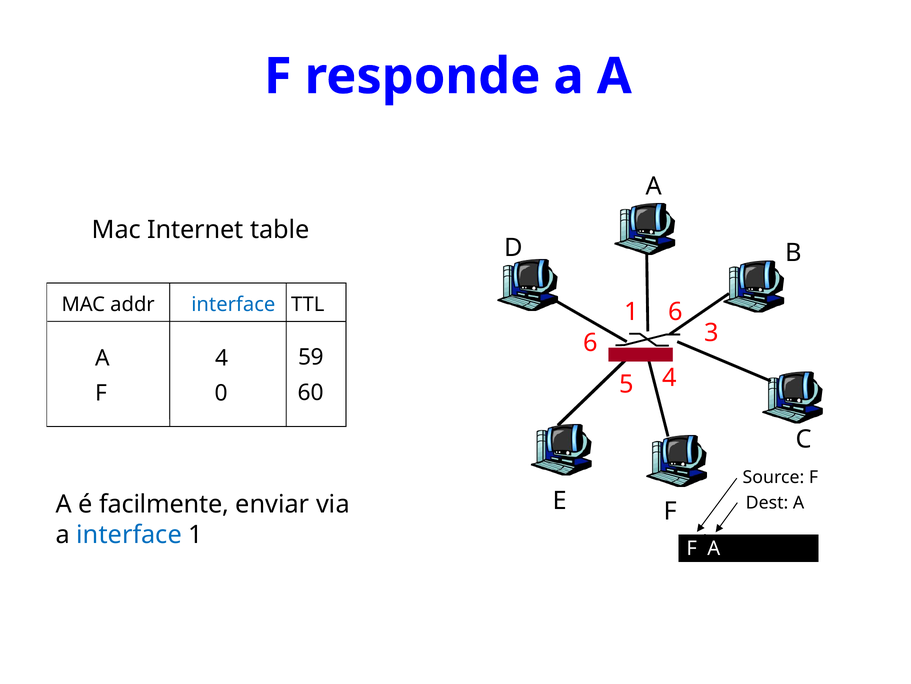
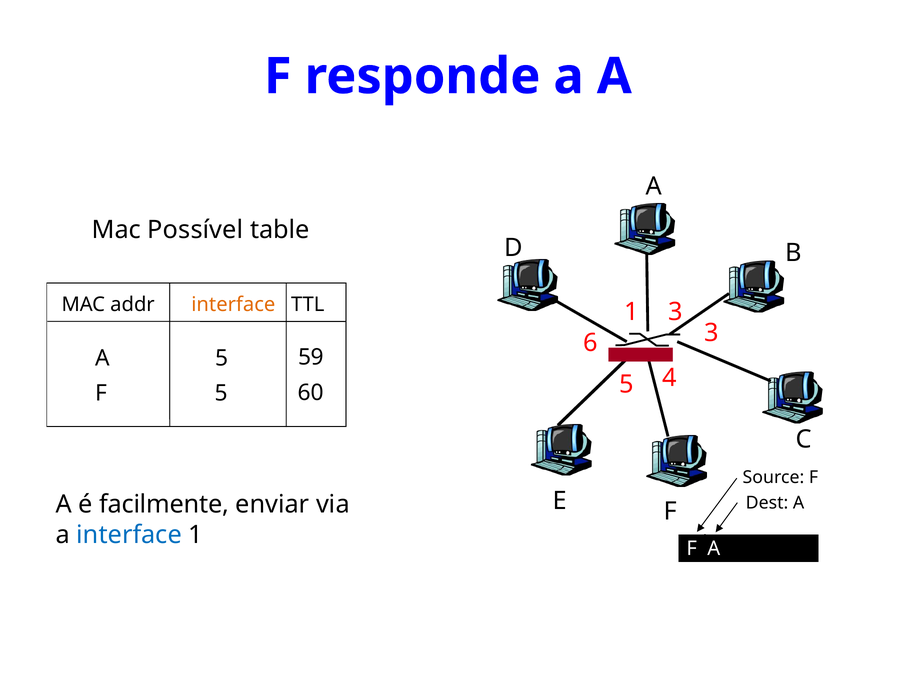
Internet: Internet -> Possível (195, 230)
interface colour: blue -> orange (233, 304)
1 6: 6 -> 3 (676, 311)
A 4: 4 -> 5 (222, 358)
F 0: 0 -> 5 (221, 393)
